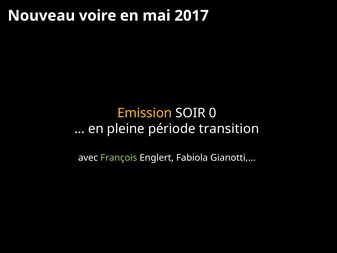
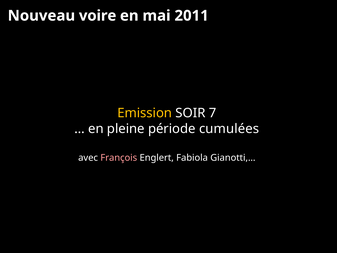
2017: 2017 -> 2011 (192, 16)
0: 0 -> 7 (213, 113)
transition: transition -> cumulées (229, 129)
François colour: light green -> pink (119, 158)
